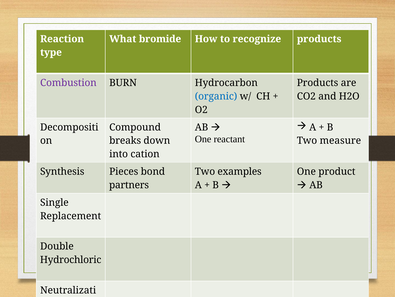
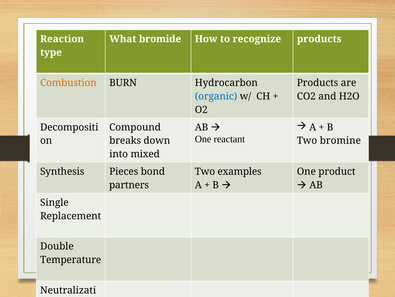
Combustion colour: purple -> orange (68, 83)
measure: measure -> bromine (340, 140)
cation: cation -> mixed (145, 154)
Hydrochloric: Hydrochloric -> Temperature (71, 259)
